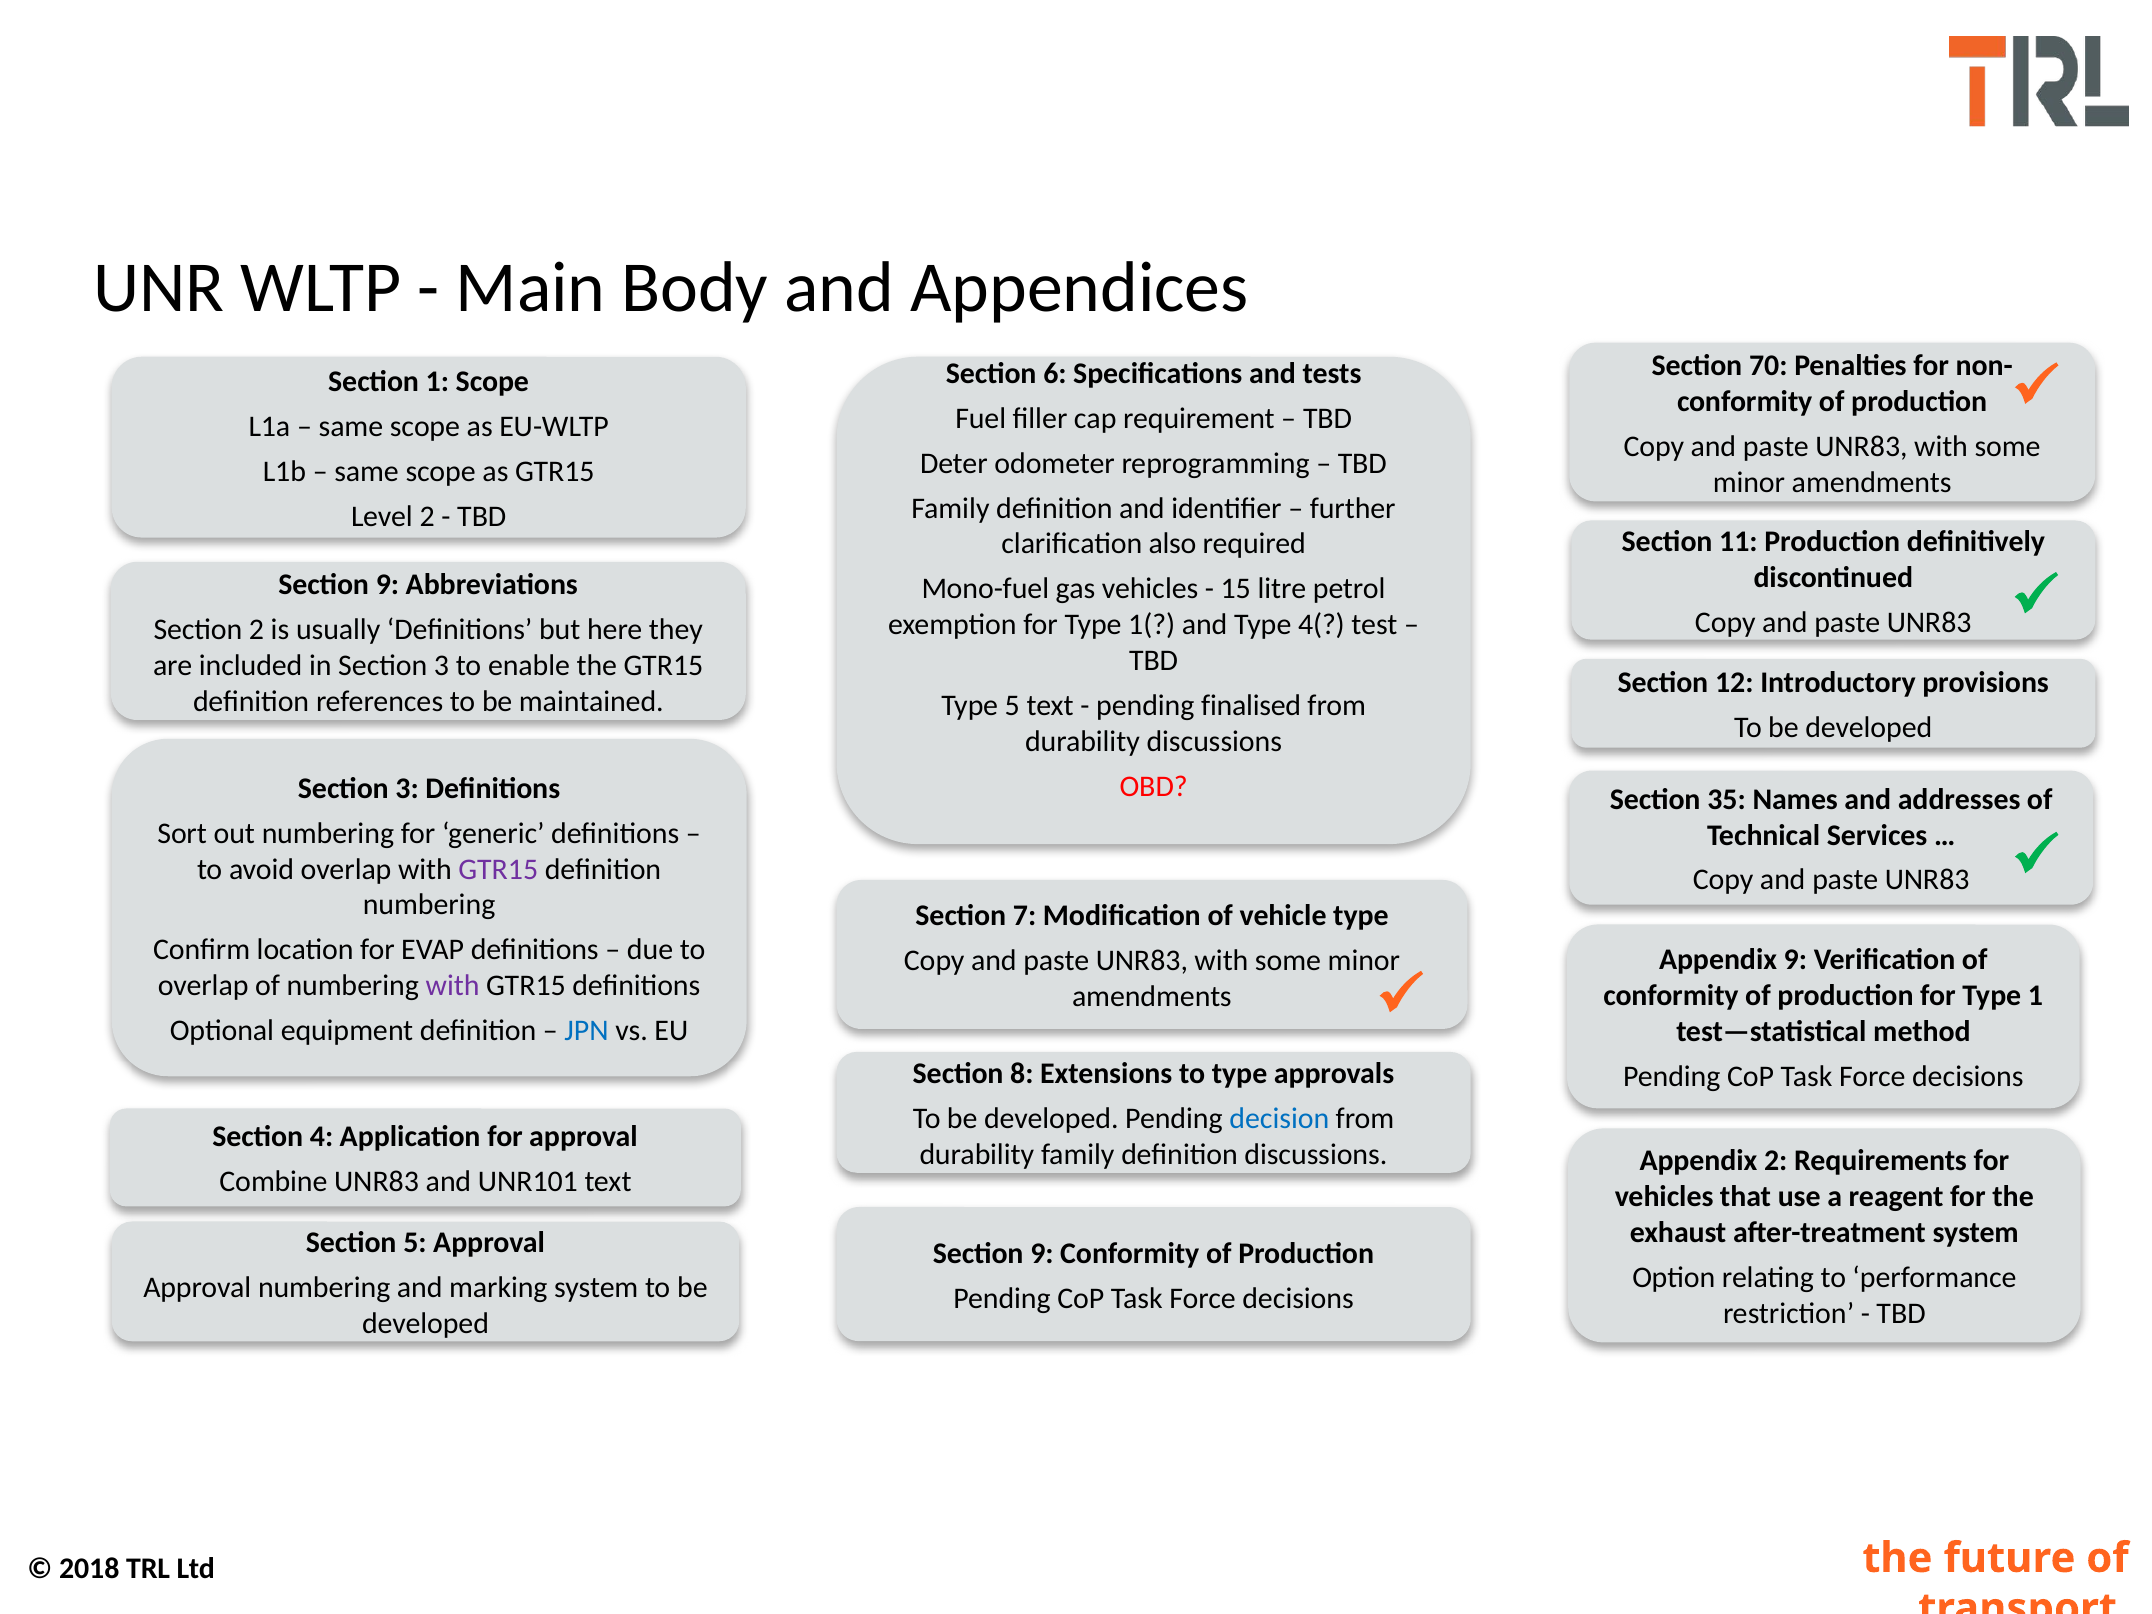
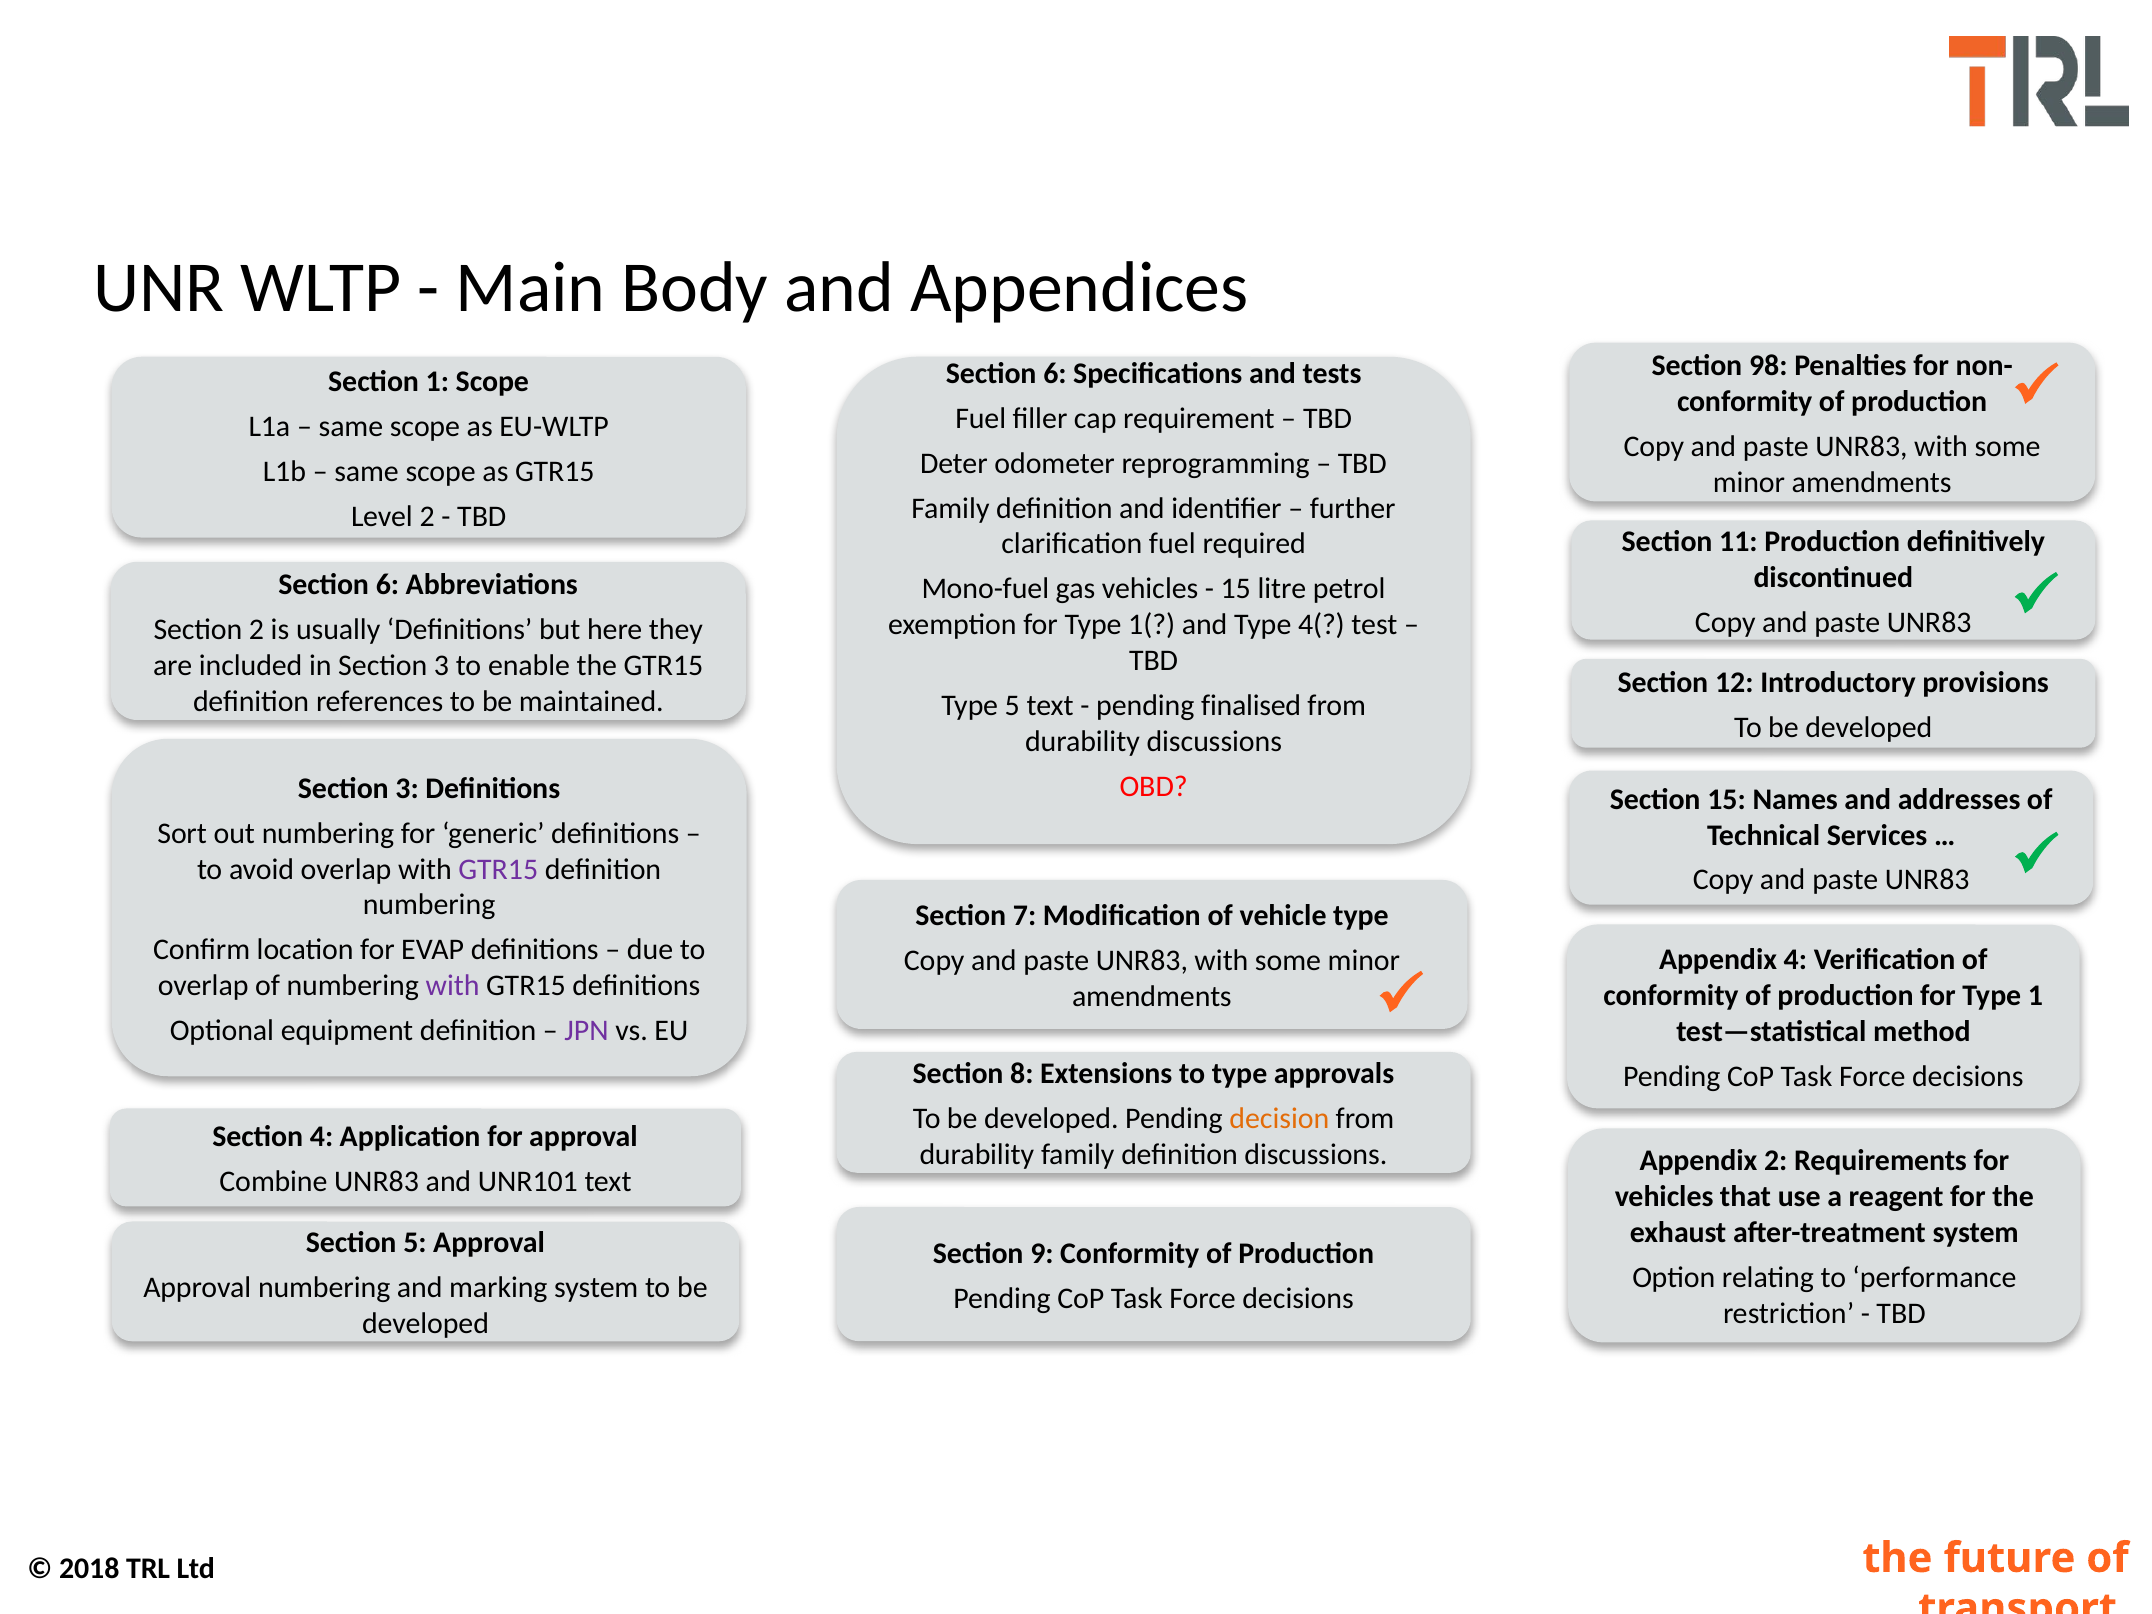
70: 70 -> 98 (1768, 366)
clarification also: also -> fuel (1172, 544)
9: 9 -> 6 (387, 585)
Section 35: 35 -> 15 (1727, 799)
Appendix 9: 9 -> 4 (1795, 960)
JPN colour: blue -> purple (587, 1031)
decision colour: blue -> orange (1279, 1119)
